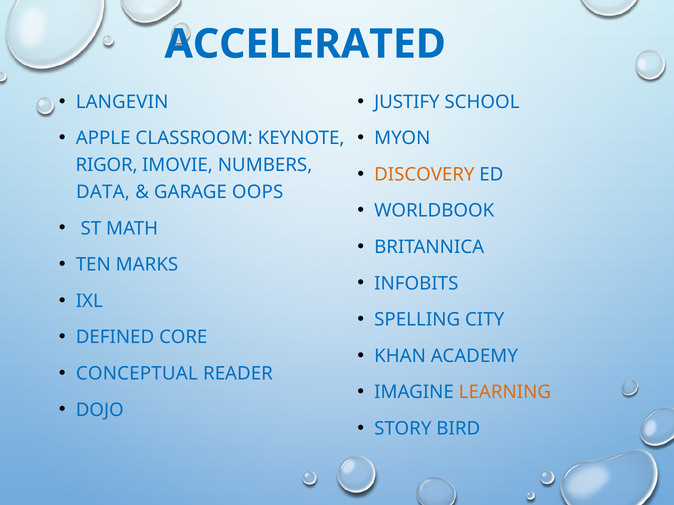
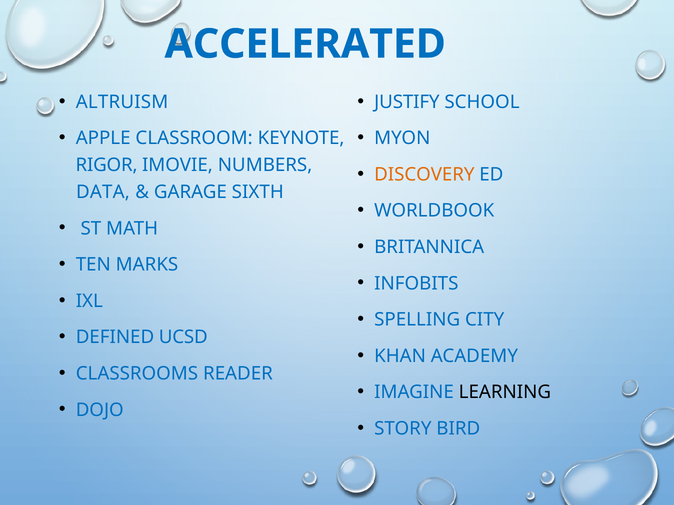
LANGEVIN: LANGEVIN -> ALTRUISM (122, 102)
OOPS: OOPS -> SIXTH (258, 192)
CORE: CORE -> UCSD (183, 338)
CONCEPTUAL: CONCEPTUAL -> CLASSROOMS (137, 374)
LEARNING colour: orange -> black (505, 393)
